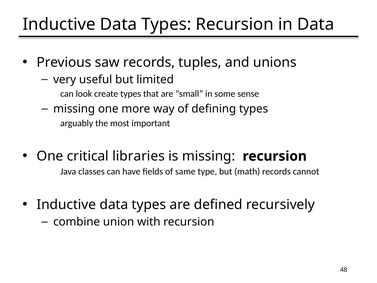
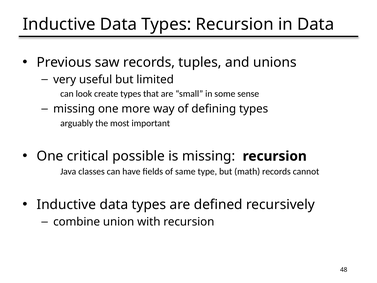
libraries: libraries -> possible (139, 156)
